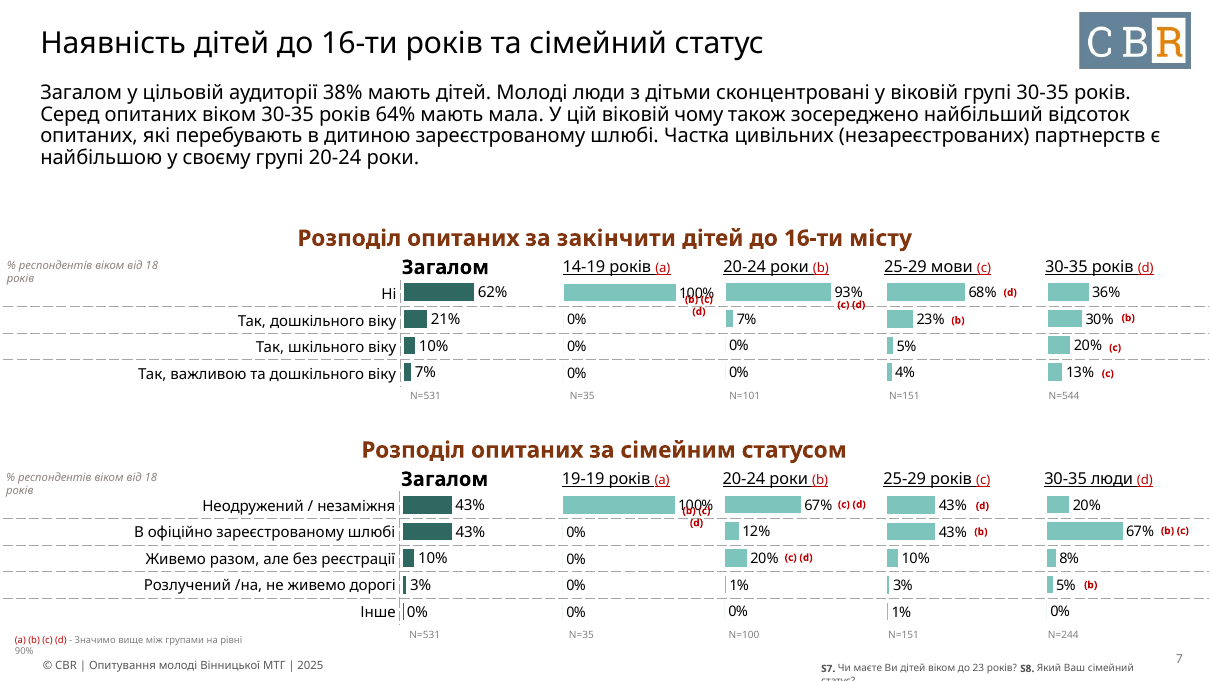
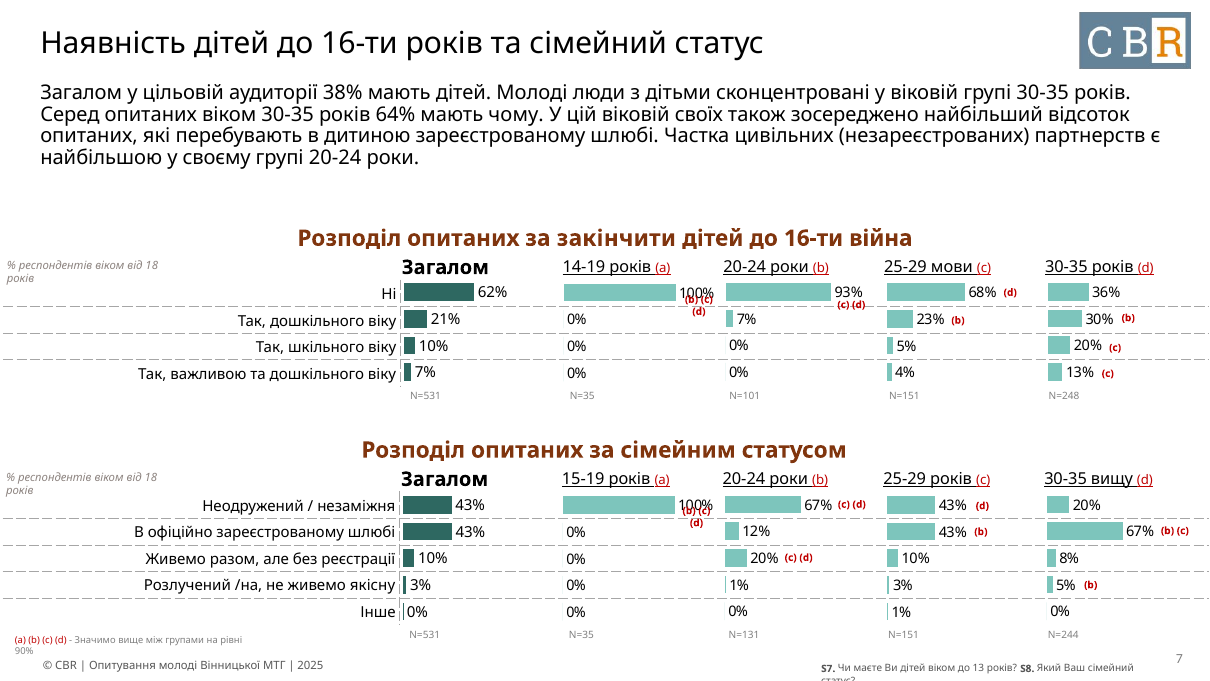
мала: мала -> чому (516, 114)
чому: чому -> своїх (699, 114)
місту: місту -> війна (881, 238)
N=544: N=544 -> N=248 (1064, 396)
19-19: 19-19 -> 15-19 (583, 479)
30-35 люди: люди -> вищу (1112, 479)
дорогі: дорогі -> якісну (373, 586)
N=100: N=100 -> N=131 (744, 635)
23: 23 -> 13 (978, 668)
